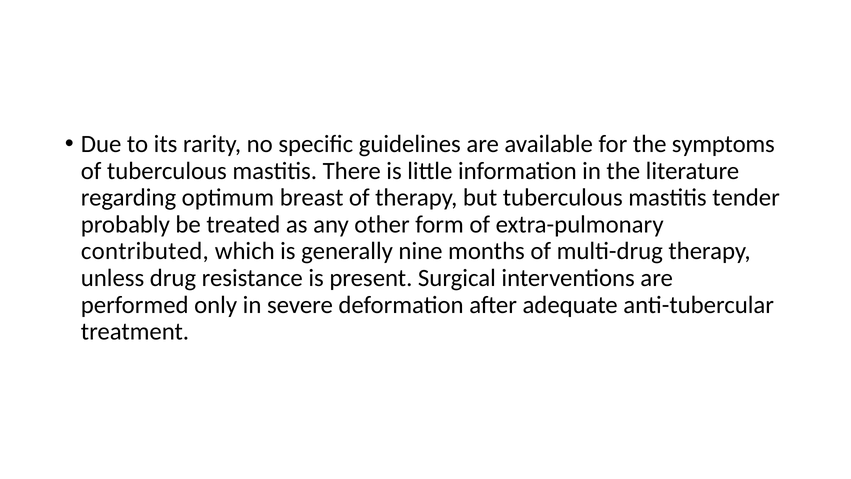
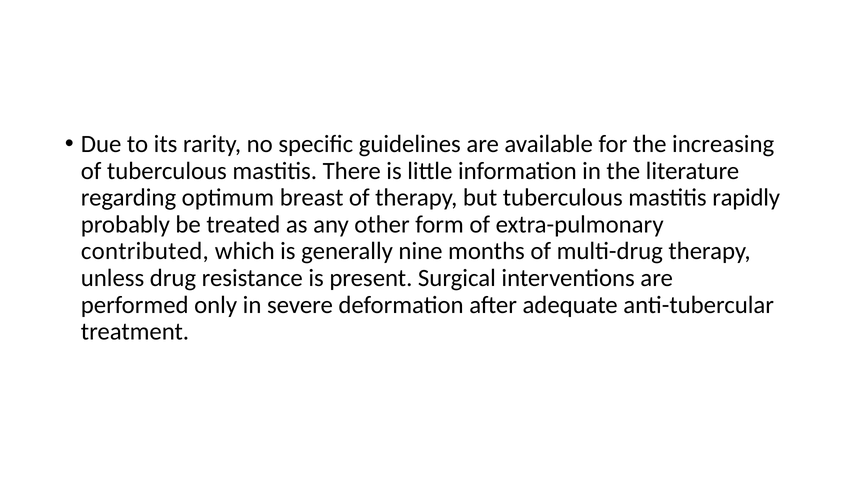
symptoms: symptoms -> increasing (723, 144)
tender: tender -> rapidly (746, 198)
